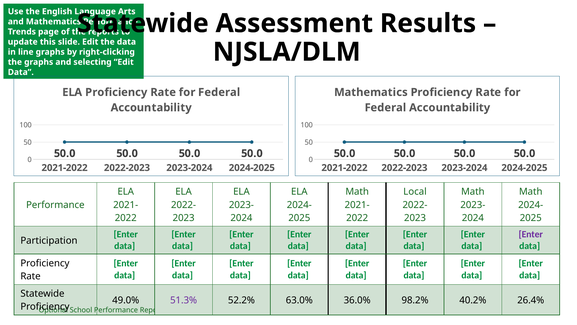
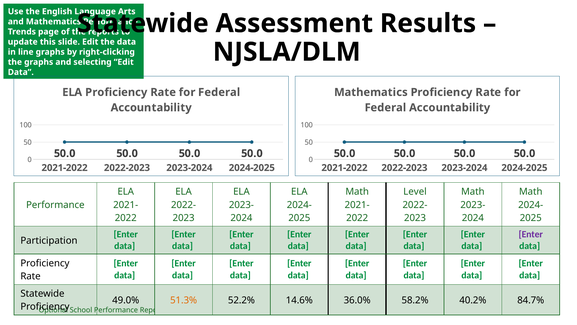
Local: Local -> Level (415, 192)
51.3% colour: purple -> orange (184, 300)
63.0%: 63.0% -> 14.6% (299, 300)
98.2%: 98.2% -> 58.2% (415, 300)
26.4%: 26.4% -> 84.7% (531, 300)
